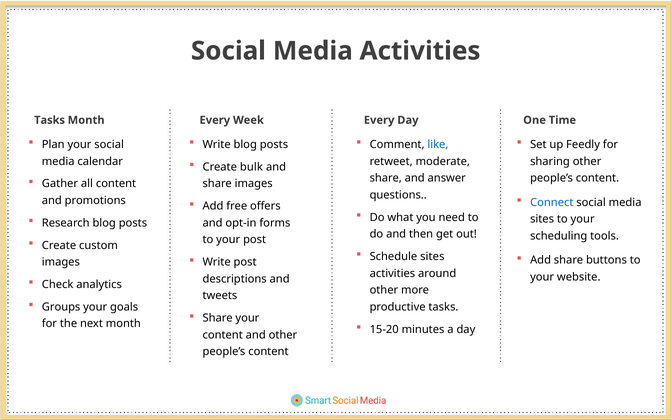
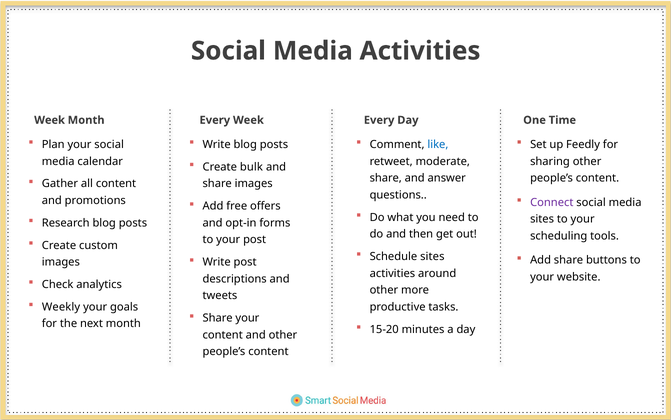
Tasks: Tasks -> Week (50, 120)
Connect colour: blue -> purple (552, 202)
Groups: Groups -> Weekly (61, 307)
